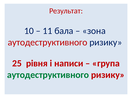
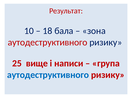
11: 11 -> 18 (47, 31)
рівня: рівня -> вище (37, 64)
аутодеструктивного colour: green -> blue (48, 75)
